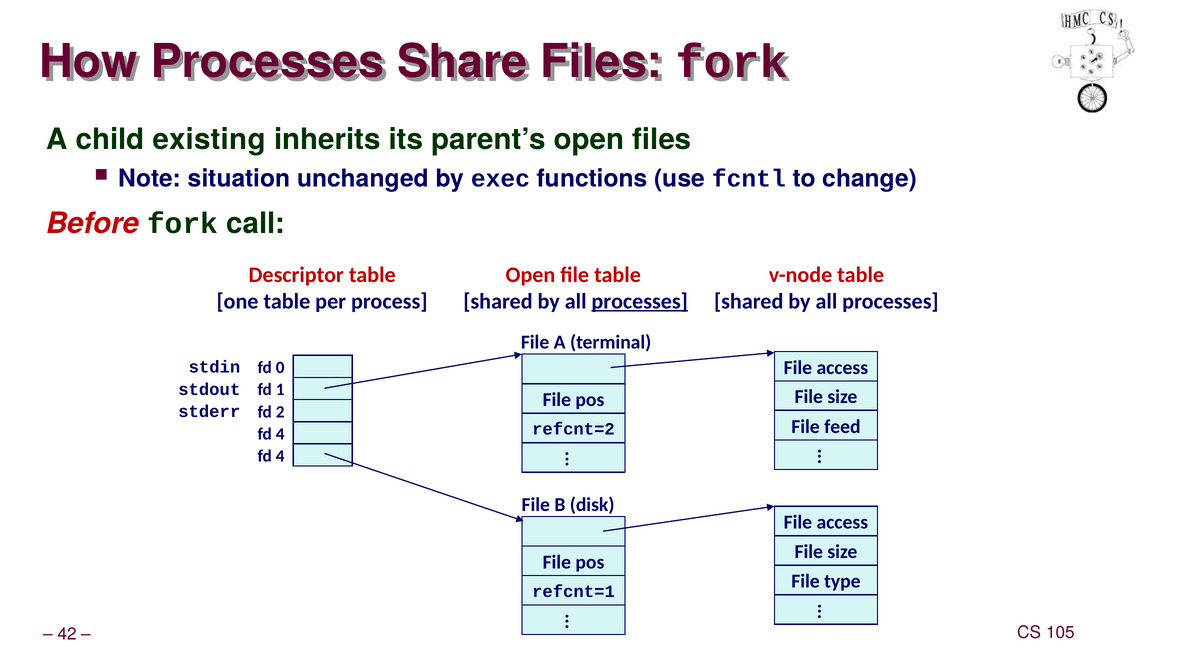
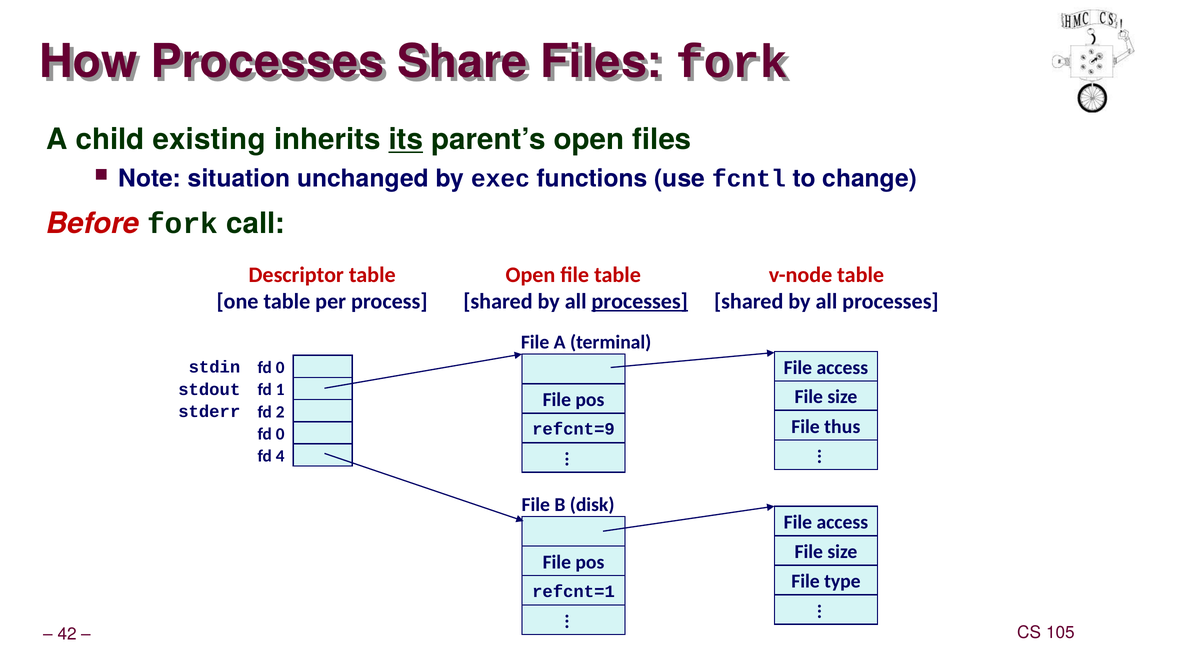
its underline: none -> present (406, 140)
feed: feed -> thus (842, 426)
refcnt=2: refcnt=2 -> refcnt=9 (573, 429)
4: 4 -> 0 (280, 434)
